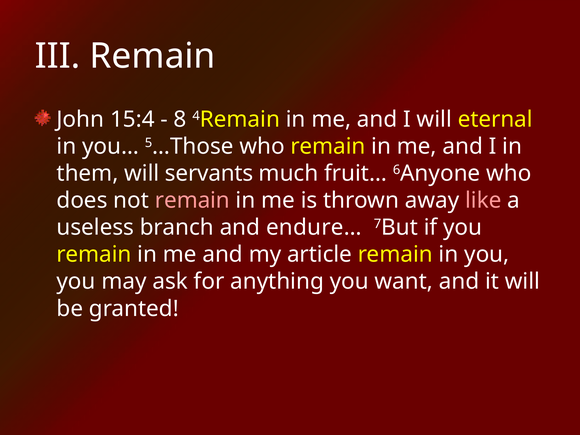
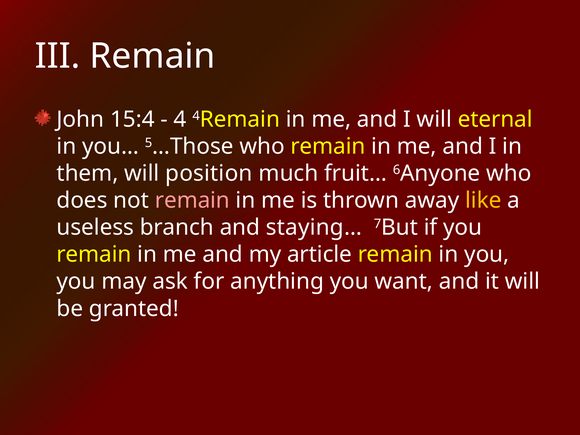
8: 8 -> 4 (180, 119)
servants: servants -> position (209, 173)
like colour: pink -> yellow (483, 201)
endure…: endure… -> staying… (314, 228)
